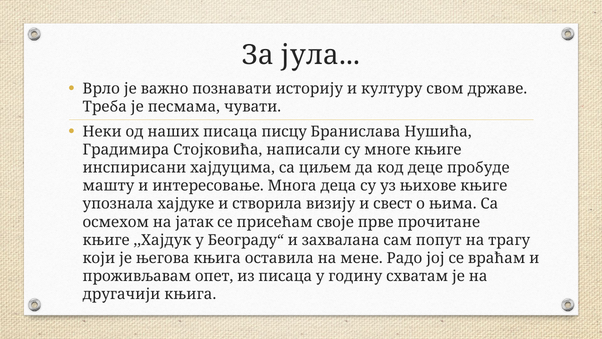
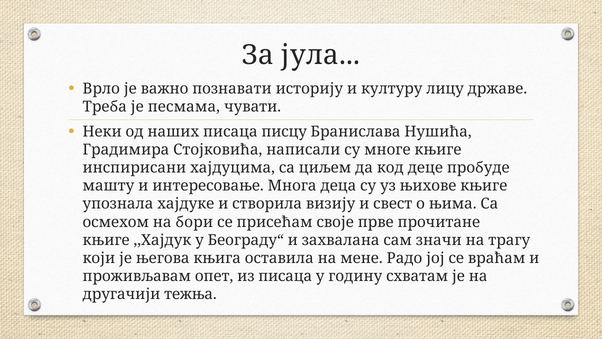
свом: свом -> лицу (445, 89)
јатак: јатак -> бори (194, 222)
попут: попут -> значи (439, 240)
другачији књига: књига -> тежња (190, 294)
